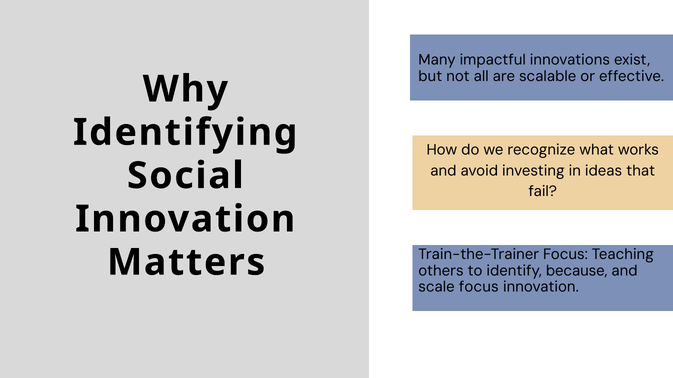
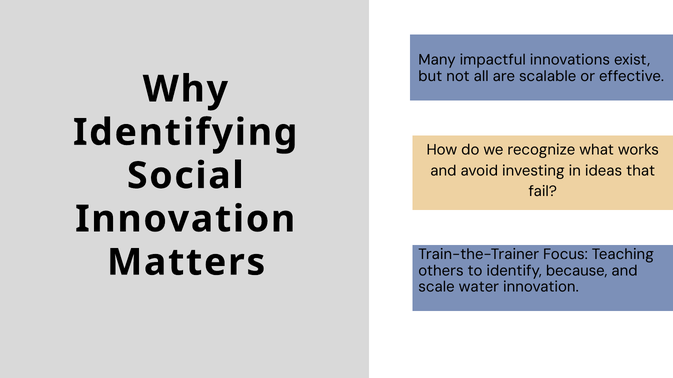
scale focus: focus -> water (479, 287)
